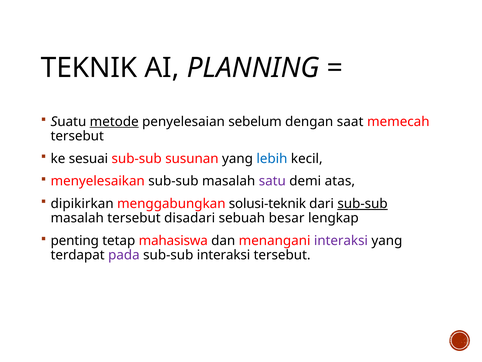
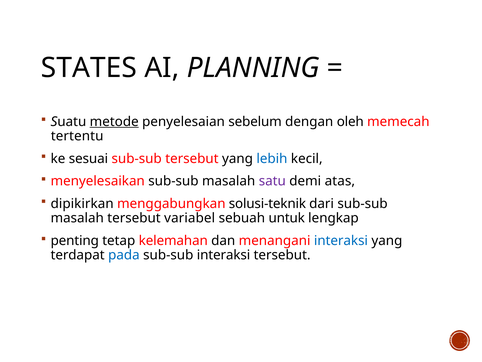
TEKNIK: TEKNIK -> STATES (89, 68)
saat: saat -> oleh (350, 121)
tersebut: tersebut -> tertentu (77, 136)
sub-sub susunan: susunan -> tersebut (192, 158)
sub-sub underline: present -> none (363, 203)
disadari: disadari -> variabel (190, 218)
besar: besar -> untuk (287, 218)
mahasiswa: mahasiswa -> kelemahan (173, 240)
interaksi colour: purple -> blue (341, 240)
pada colour: purple -> blue (124, 255)
